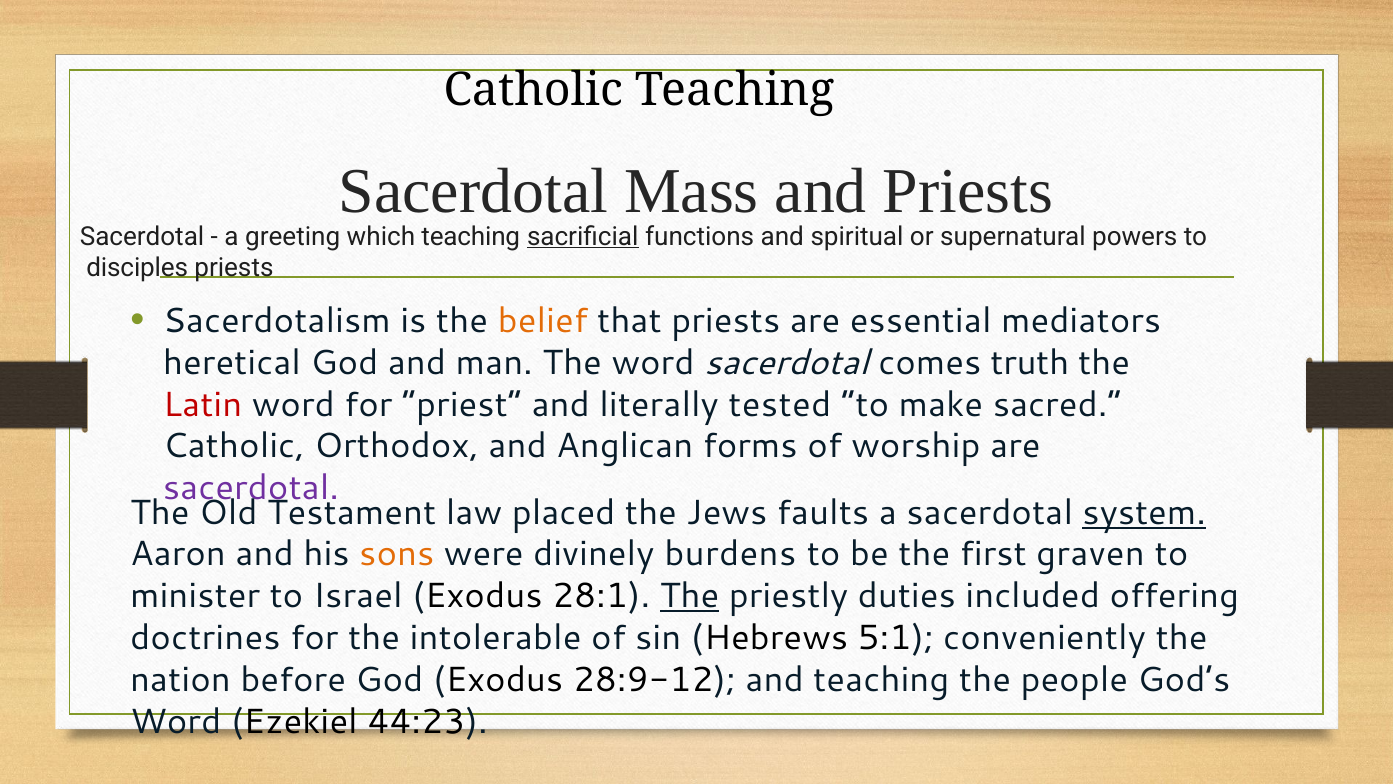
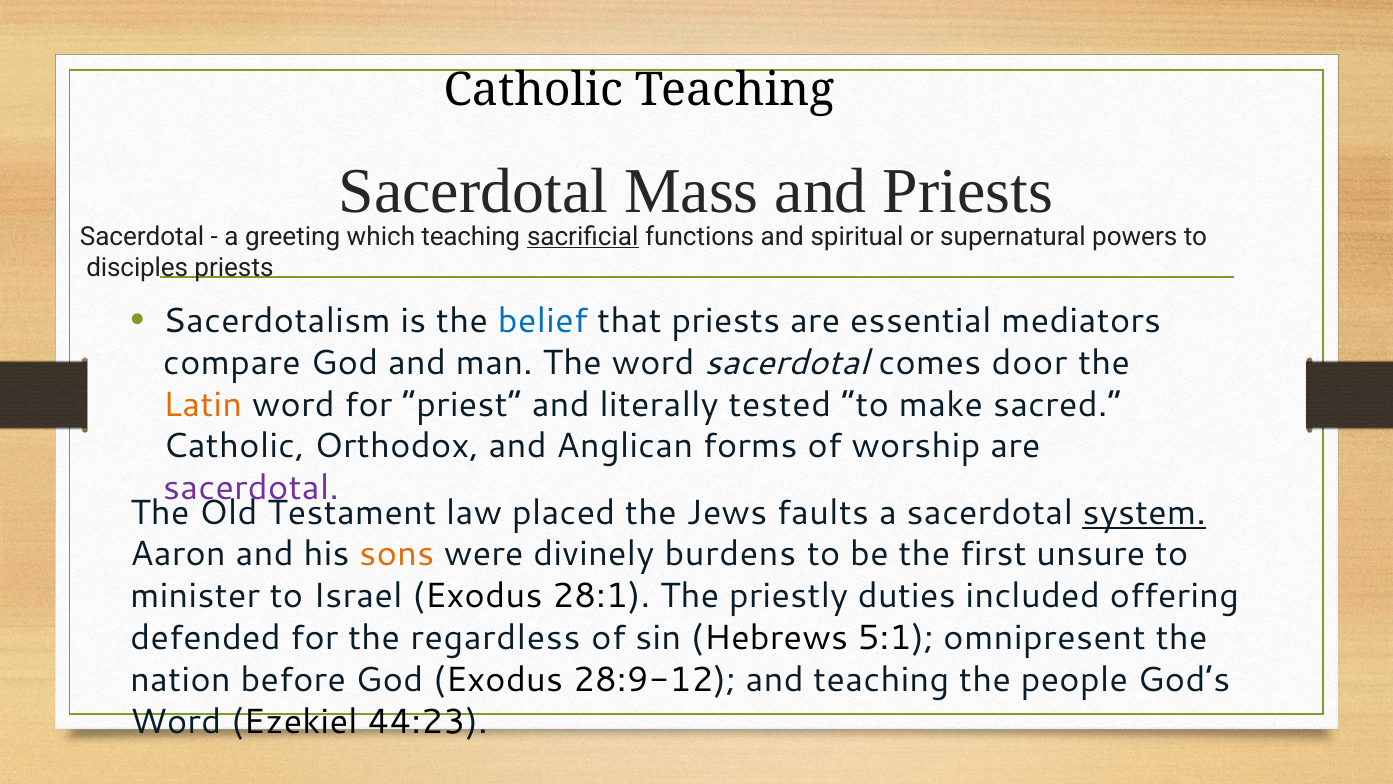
belief colour: orange -> blue (543, 321)
heretical: heretical -> compare (232, 363)
truth: truth -> door (1030, 363)
Latin colour: red -> orange (203, 404)
graven: graven -> unsure (1091, 554)
The underline: present -> none (690, 596)
doctrines: doctrines -> defended (206, 638)
intolerable: intolerable -> regardless (495, 638)
conveniently: conveniently -> omnipresent (1045, 638)
